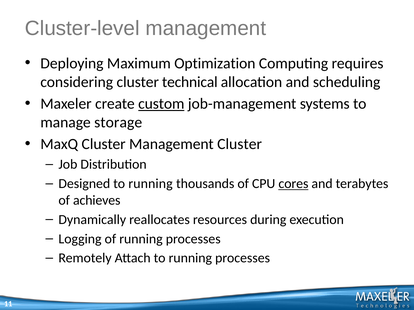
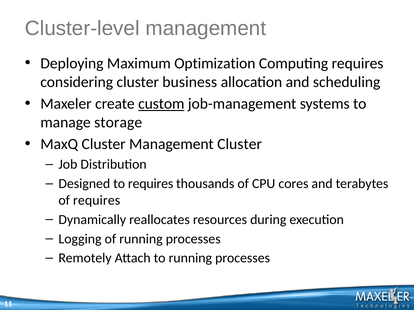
technical: technical -> business (190, 82)
Designed to running: running -> requires (151, 184)
cores underline: present -> none (293, 184)
of achieves: achieves -> requires (97, 201)
